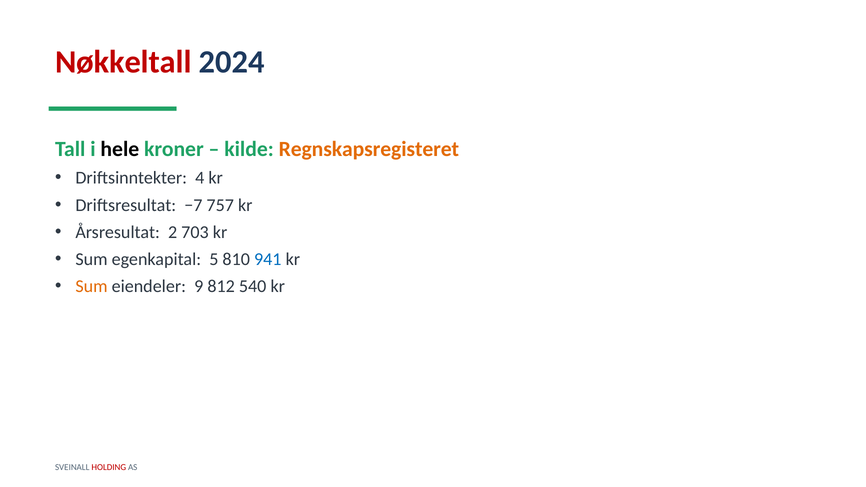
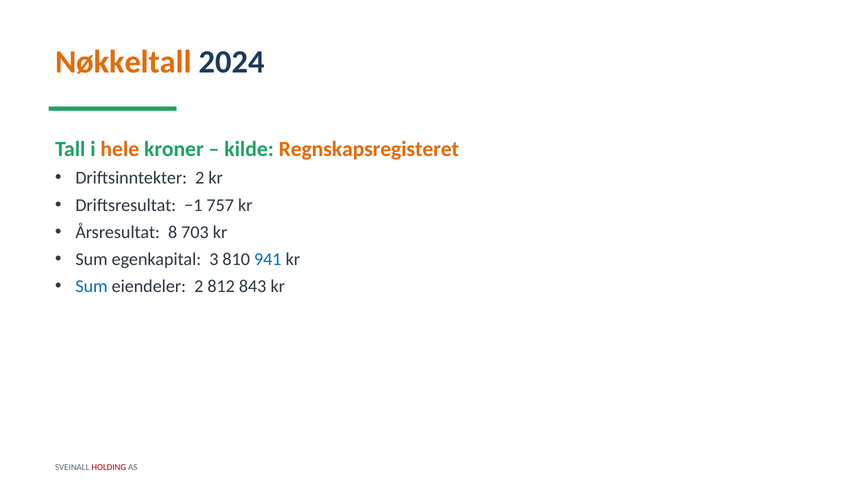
Nøkkeltall colour: red -> orange (123, 62)
hele colour: black -> orange (120, 149)
Driftsinntekter 4: 4 -> 2 (200, 178)
−7: −7 -> −1 (193, 205)
2: 2 -> 8 (173, 232)
5: 5 -> 3 (214, 259)
Sum colour: orange -> blue (91, 286)
eiendeler 9: 9 -> 2 (199, 286)
540: 540 -> 843 (253, 286)
